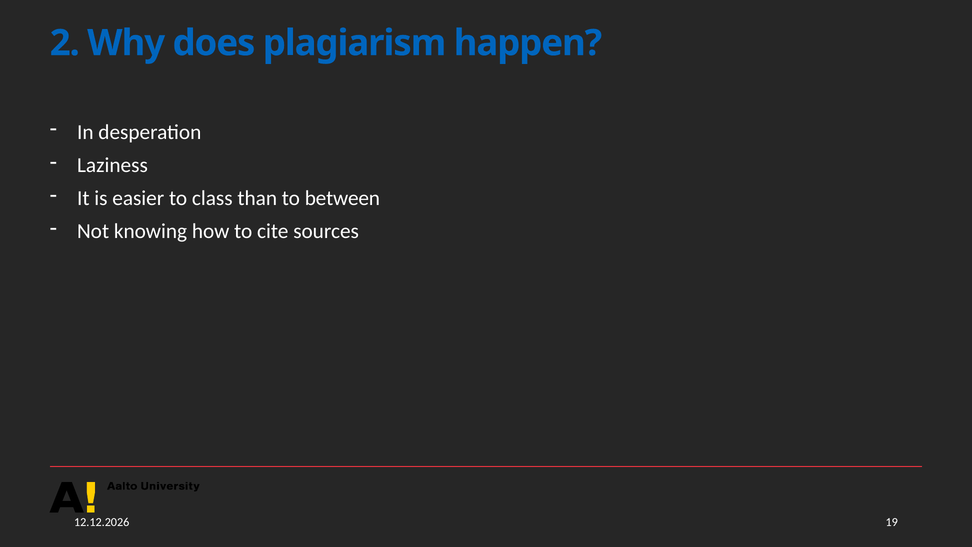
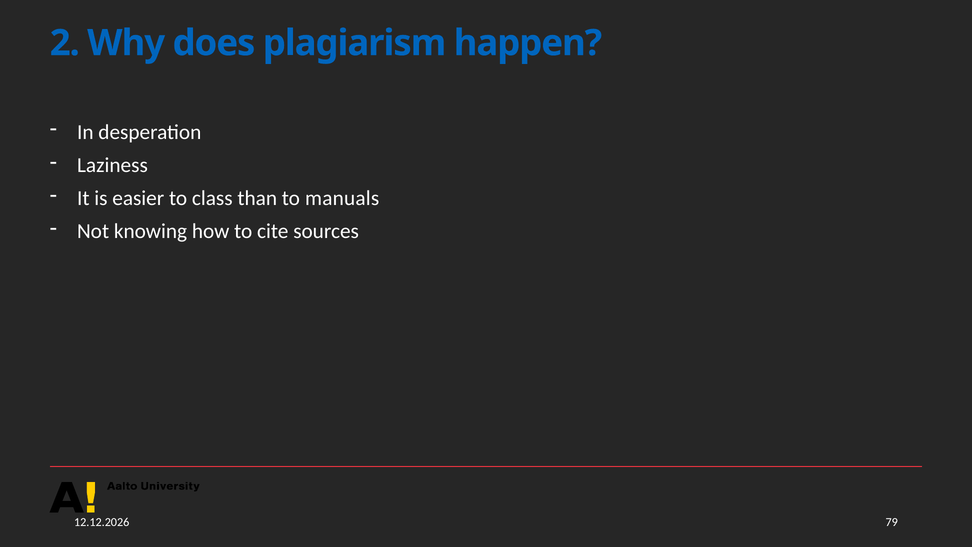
between: between -> manuals (342, 198)
19: 19 -> 79 (892, 522)
